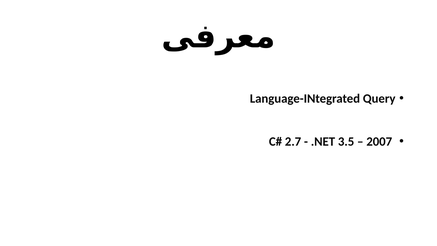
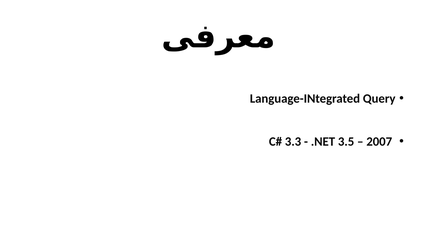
2.7: 2.7 -> 3.3 (293, 141)
